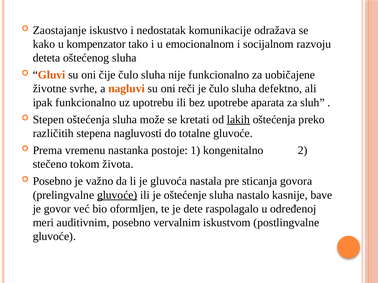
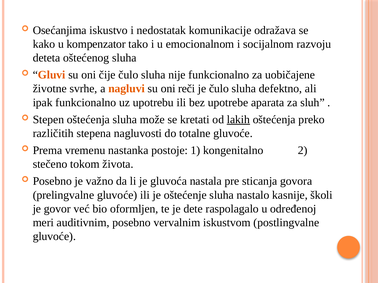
Zaostajanje: Zaostajanje -> Osećanjima (60, 30)
gluvoće underline: present -> none (117, 195)
bave: bave -> školi (321, 195)
